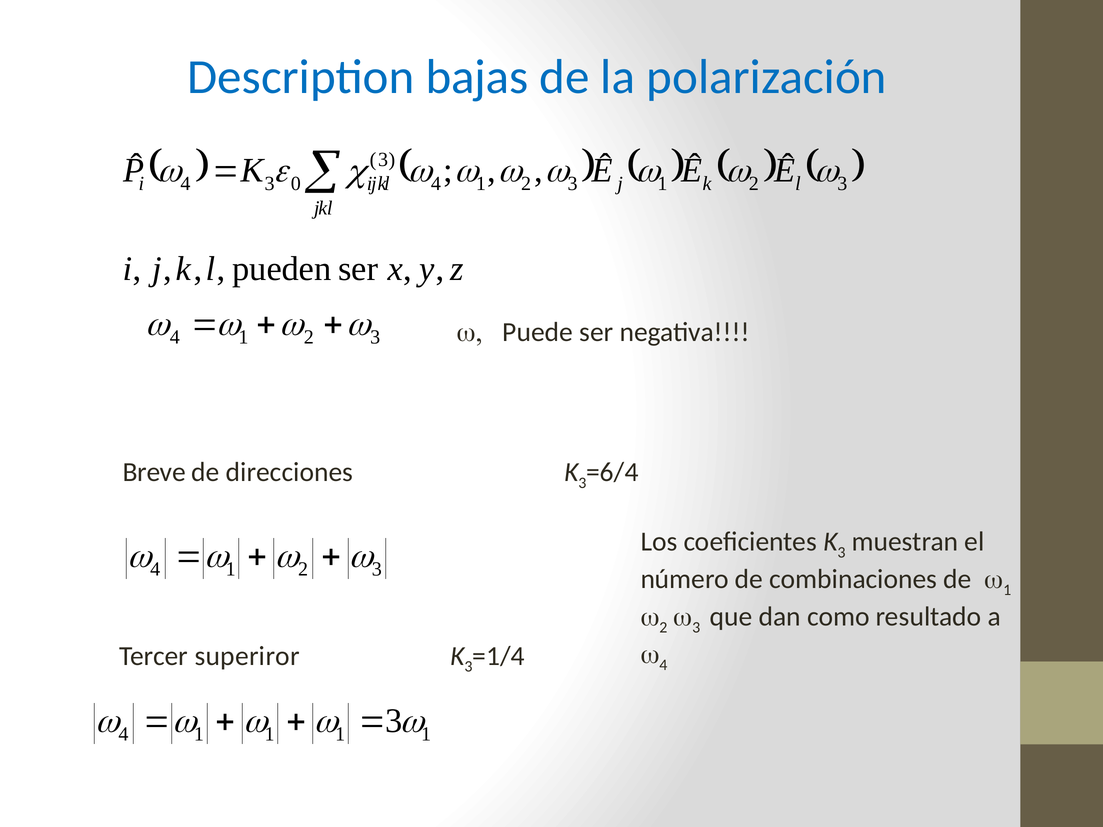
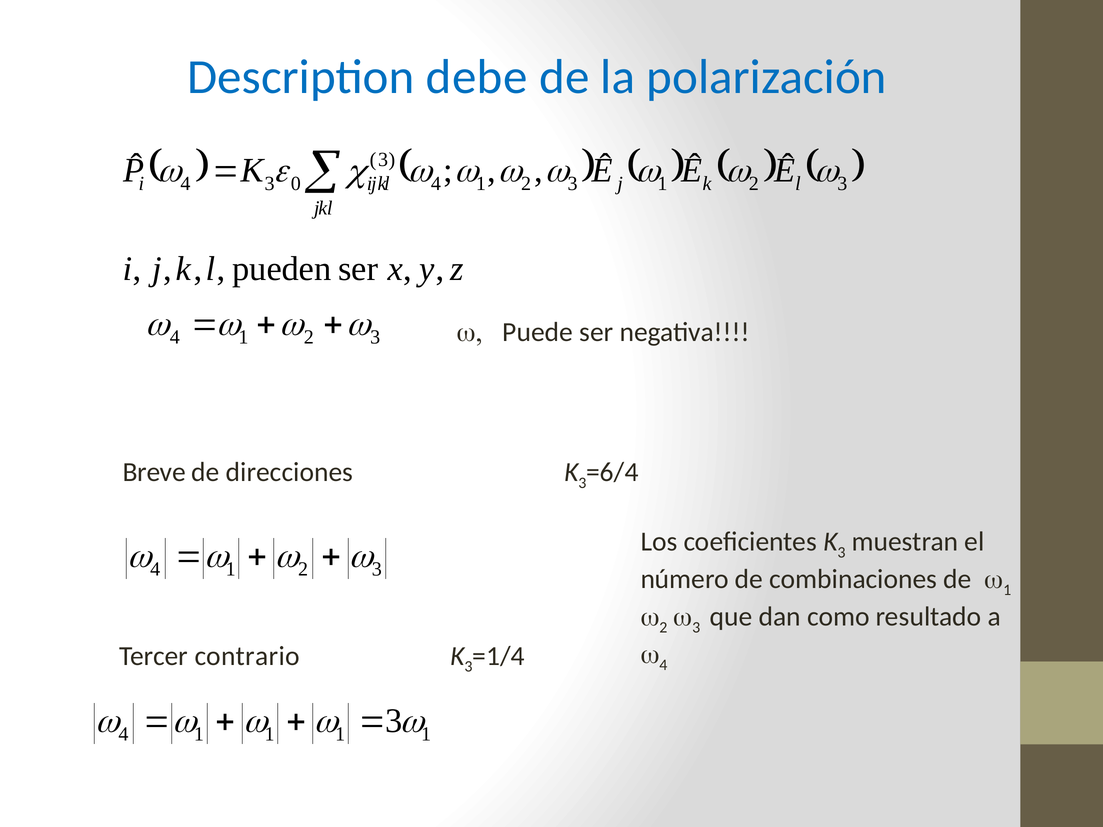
bajas: bajas -> debe (477, 77)
superiror: superiror -> contrario (247, 656)
